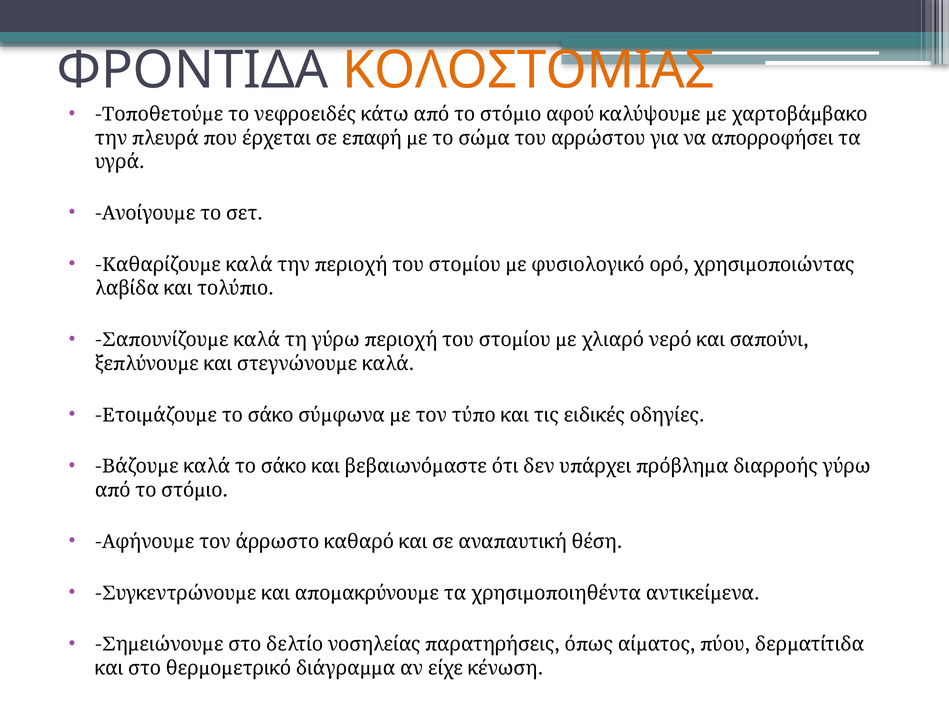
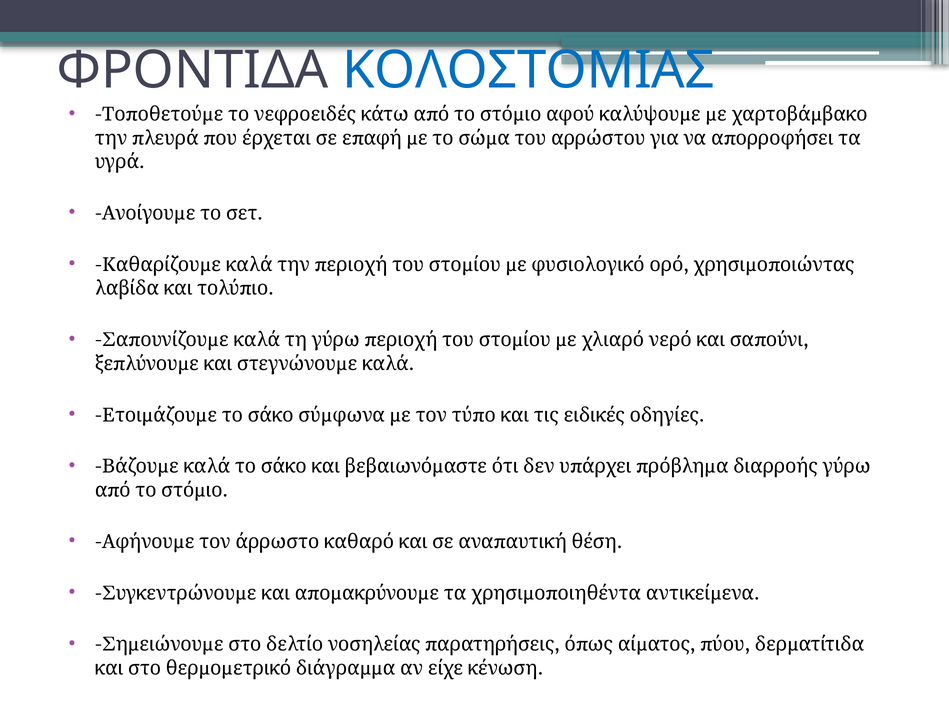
ΚΟΛΟΣΤΟΜΙΑΣ colour: orange -> blue (529, 70)
